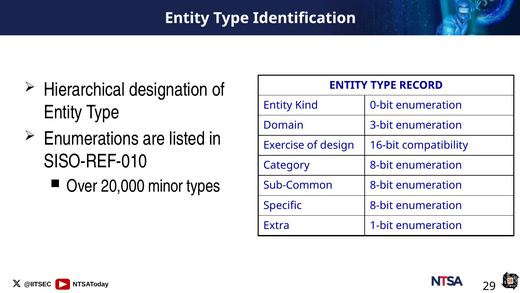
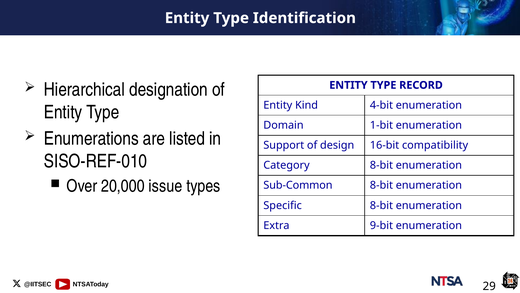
0-bit: 0-bit -> 4-bit (381, 105)
3-bit: 3-bit -> 1-bit (381, 125)
Exercise: Exercise -> Support (284, 145)
minor: minor -> issue (165, 186)
1-bit: 1-bit -> 9-bit (381, 225)
